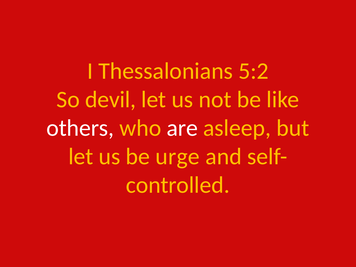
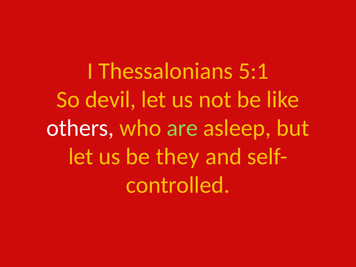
5:2: 5:2 -> 5:1 (254, 71)
are colour: white -> light green (182, 128)
urge: urge -> they (178, 156)
